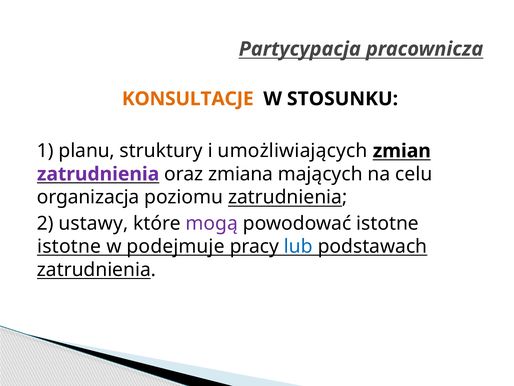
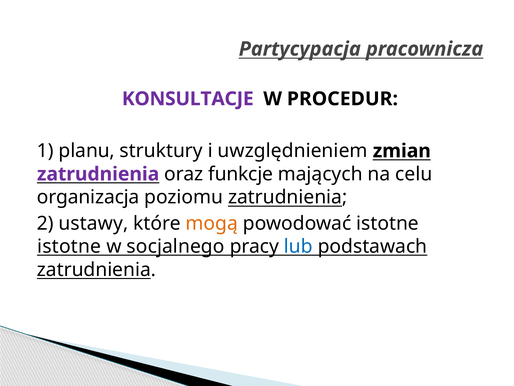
KONSULTACJE colour: orange -> purple (188, 99)
STOSUNKU: STOSUNKU -> PROCEDUR (342, 99)
umożliwiających: umożliwiających -> uwzględnieniem (293, 151)
zmiana: zmiana -> funkcje (241, 174)
mogą colour: purple -> orange (212, 223)
podejmuje: podejmuje -> socjalnego (176, 246)
